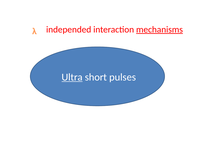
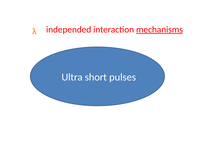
Ultra underline: present -> none (72, 77)
